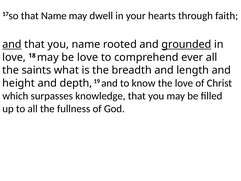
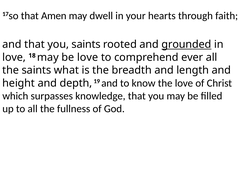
that Name: Name -> Amen (54, 16)
and underline: present -> none (12, 44)
you name: name -> saints (86, 44)
